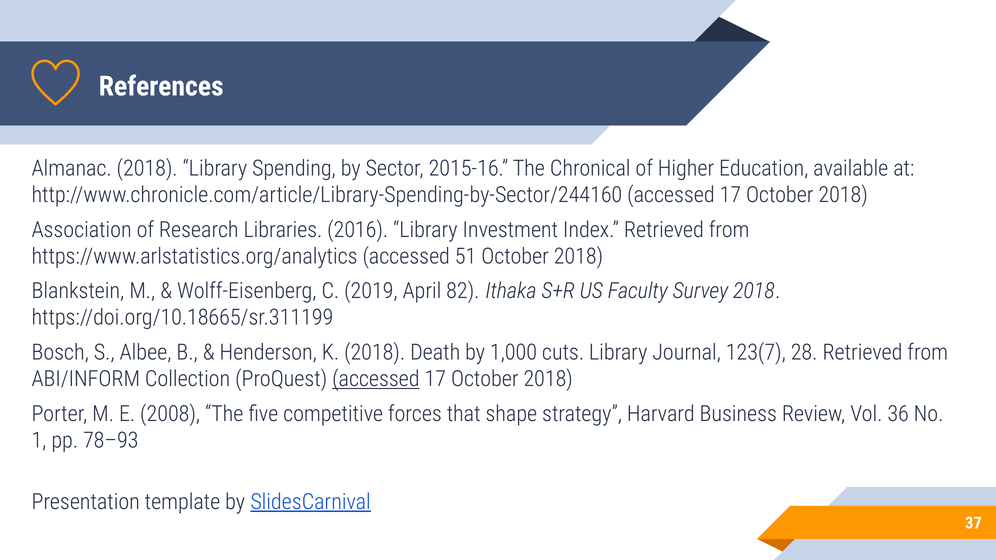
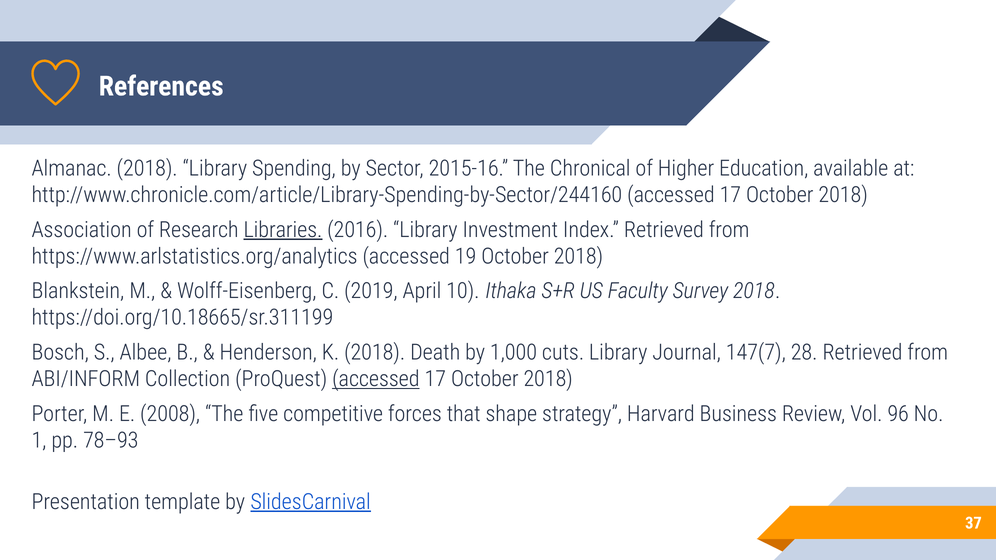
Libraries underline: none -> present (283, 230)
51: 51 -> 19 (466, 256)
82: 82 -> 10 (463, 291)
123(7: 123(7 -> 147(7 (756, 353)
36: 36 -> 96 (898, 414)
